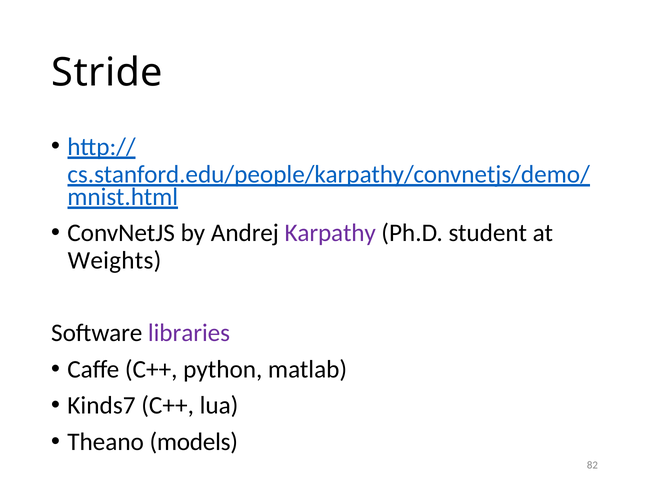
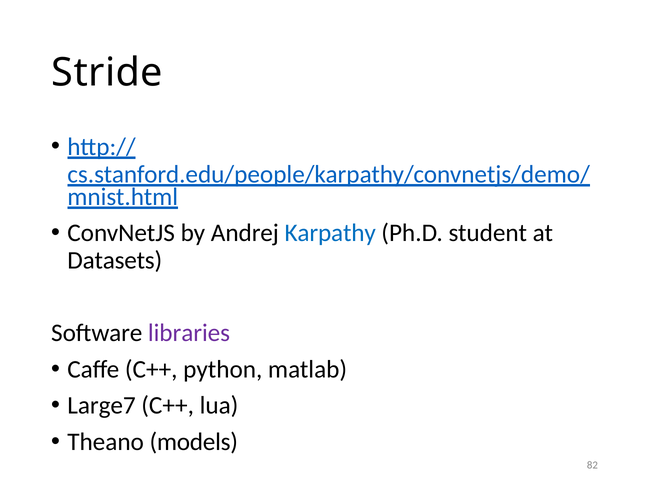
Karpathy colour: purple -> blue (330, 233)
Weights: Weights -> Datasets (115, 260)
Kinds7: Kinds7 -> Large7 (102, 405)
